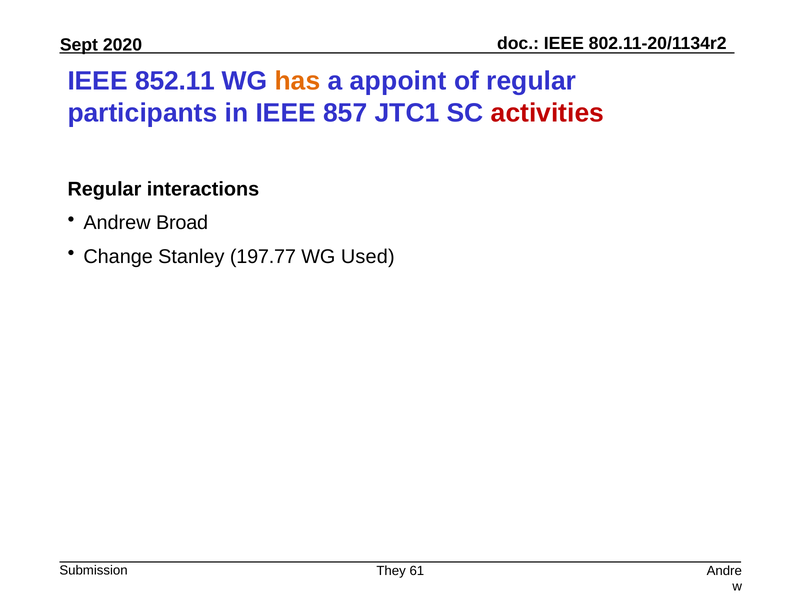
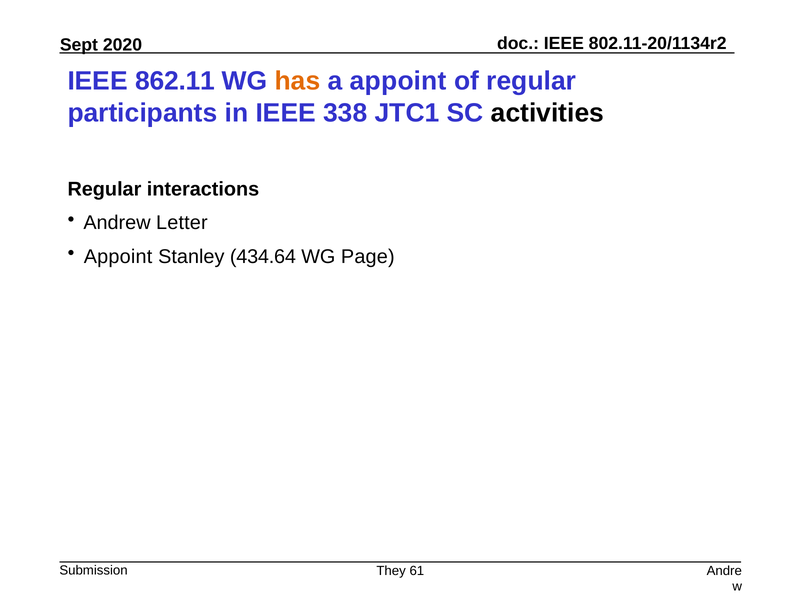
852.11: 852.11 -> 862.11 (175, 81)
857: 857 -> 338 (345, 113)
activities colour: red -> black (547, 113)
Broad: Broad -> Letter (182, 223)
Change: Change -> Appoint (118, 257)
197.77: 197.77 -> 434.64 (263, 257)
Used: Used -> Page (368, 257)
